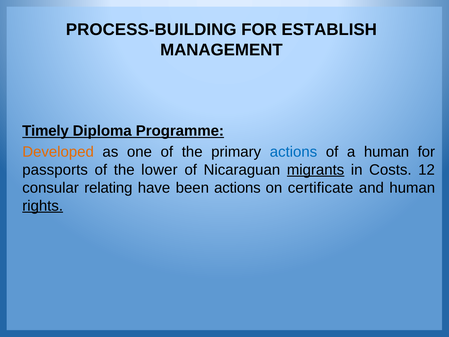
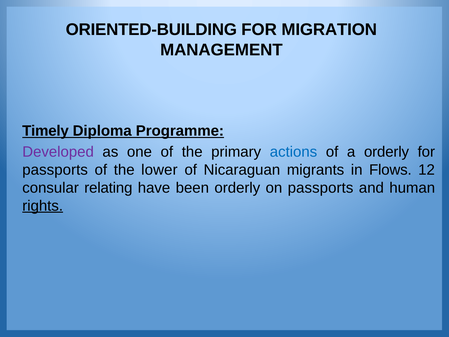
PROCESS-BUILDING: PROCESS-BUILDING -> ORIENTED-BUILDING (151, 30)
ESTABLISH: ESTABLISH -> MIGRATION (329, 30)
Developed colour: orange -> purple (58, 152)
a human: human -> orderly (387, 152)
migrants underline: present -> none (316, 170)
Costs: Costs -> Flows (390, 170)
been actions: actions -> orderly (237, 188)
on certificate: certificate -> passports (321, 188)
